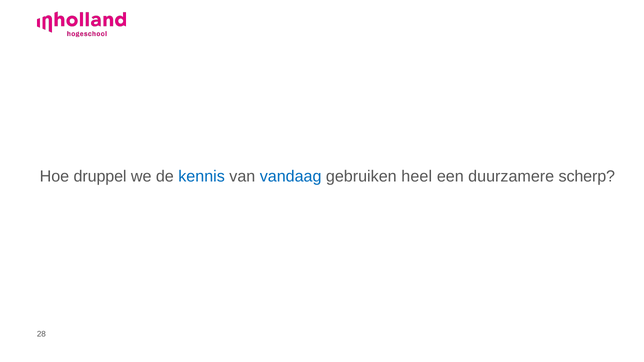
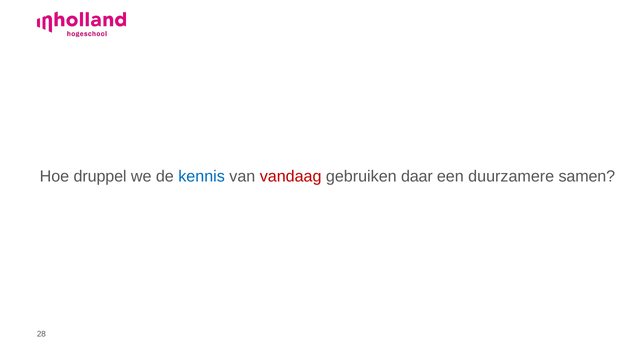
vandaag colour: blue -> red (291, 177)
heel: heel -> daar (417, 177)
scherp: scherp -> samen (587, 177)
